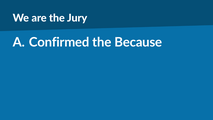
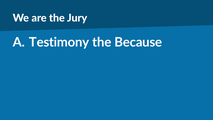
Confirmed: Confirmed -> Testimony (59, 42)
